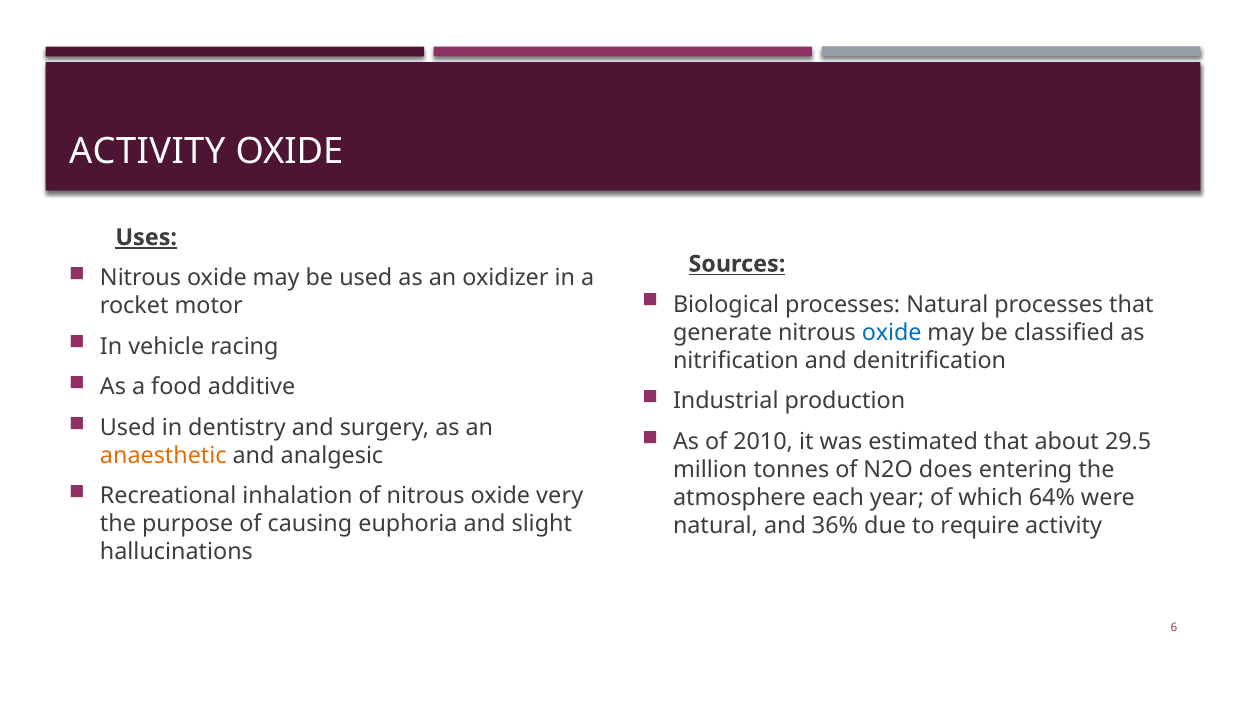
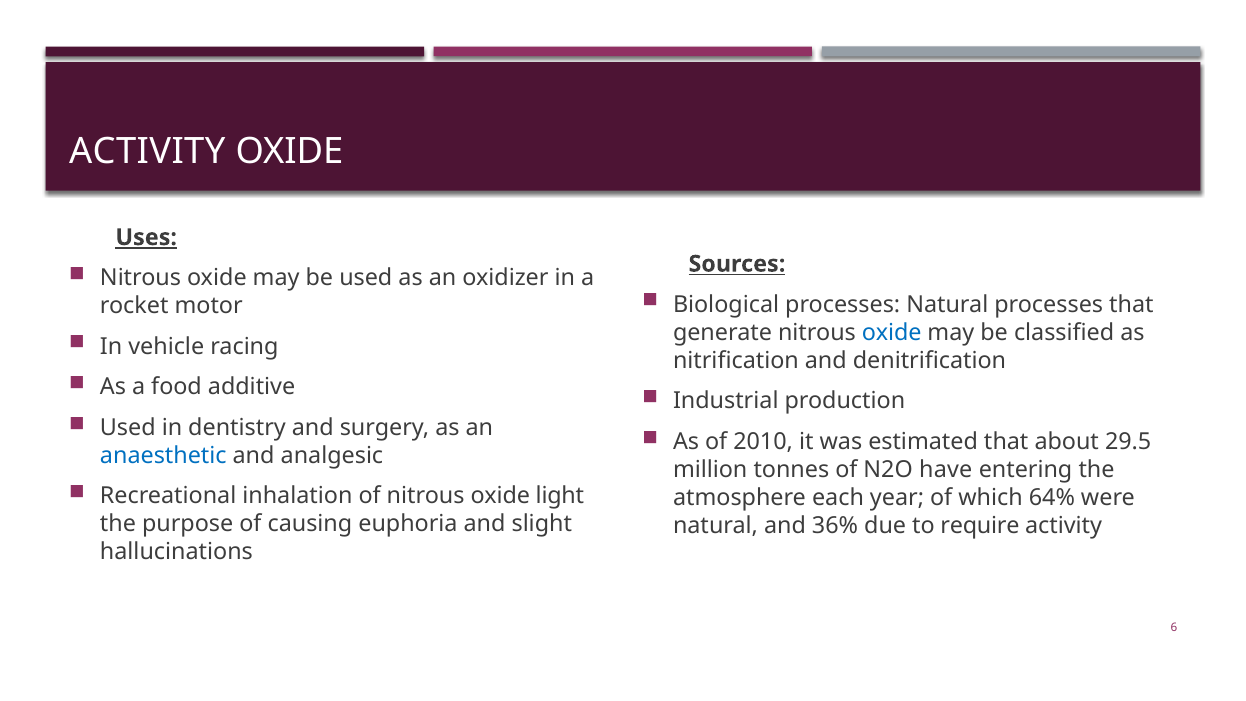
anaesthetic colour: orange -> blue (163, 455)
does: does -> have (946, 469)
very: very -> light (560, 496)
